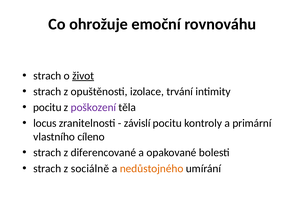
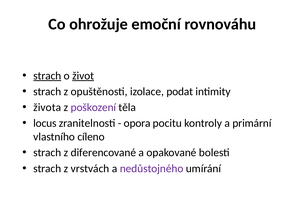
strach underline: none -> present (47, 76)
trvání: trvání -> podat (180, 92)
pocitu: pocitu -> života (47, 108)
závislí: závislí -> opora (137, 123)
sociálně: sociálně -> vrstvách (90, 169)
nedůstojného colour: orange -> purple (152, 169)
